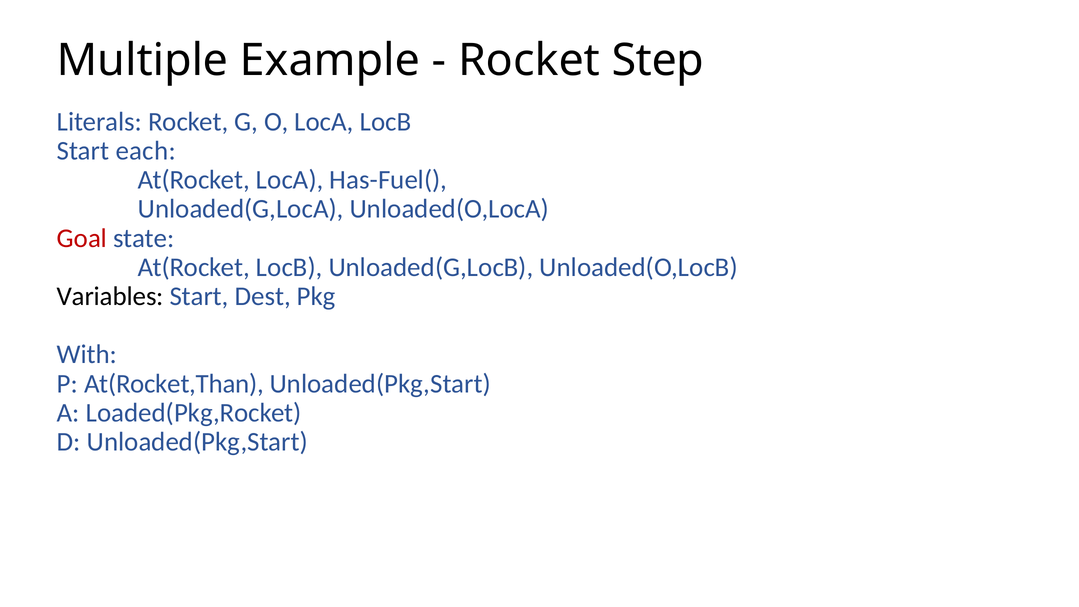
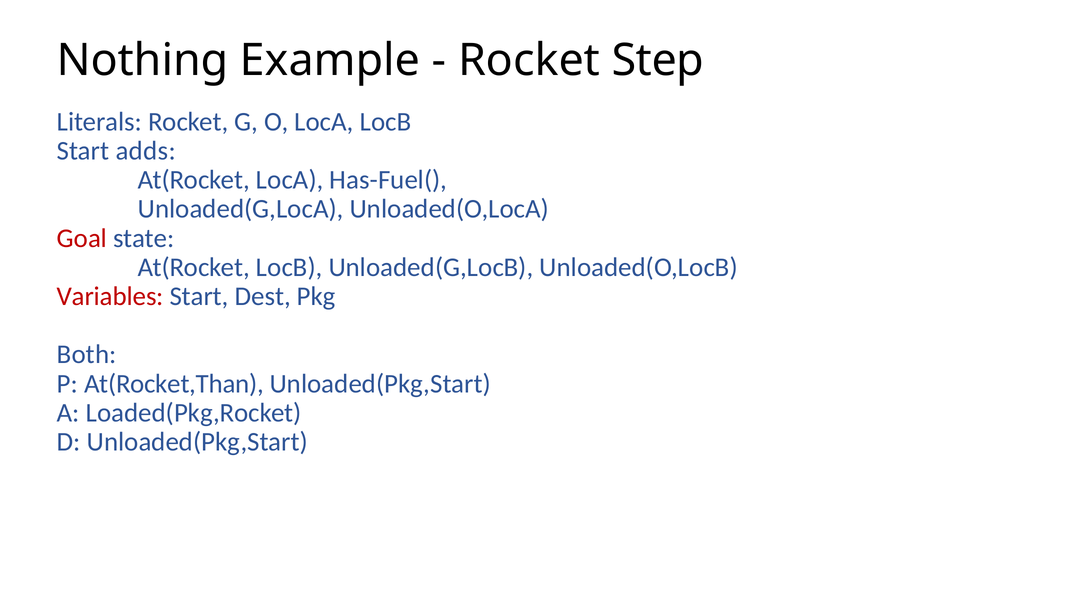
Multiple: Multiple -> Nothing (143, 60)
each: each -> adds (146, 151)
Variables colour: black -> red (110, 296)
With: With -> Both (87, 355)
